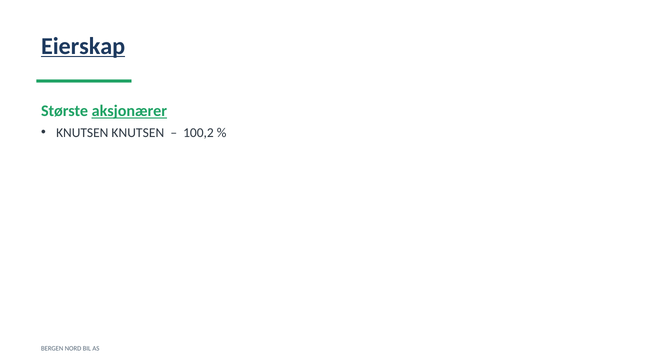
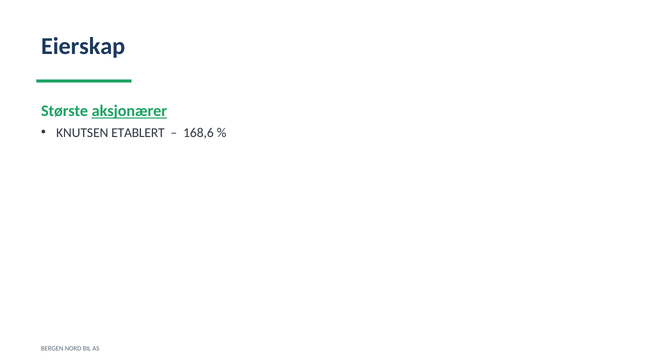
Eierskap underline: present -> none (83, 46)
KNUTSEN KNUTSEN: KNUTSEN -> ETABLERT (138, 133)
100,2: 100,2 -> 168,6 (198, 133)
